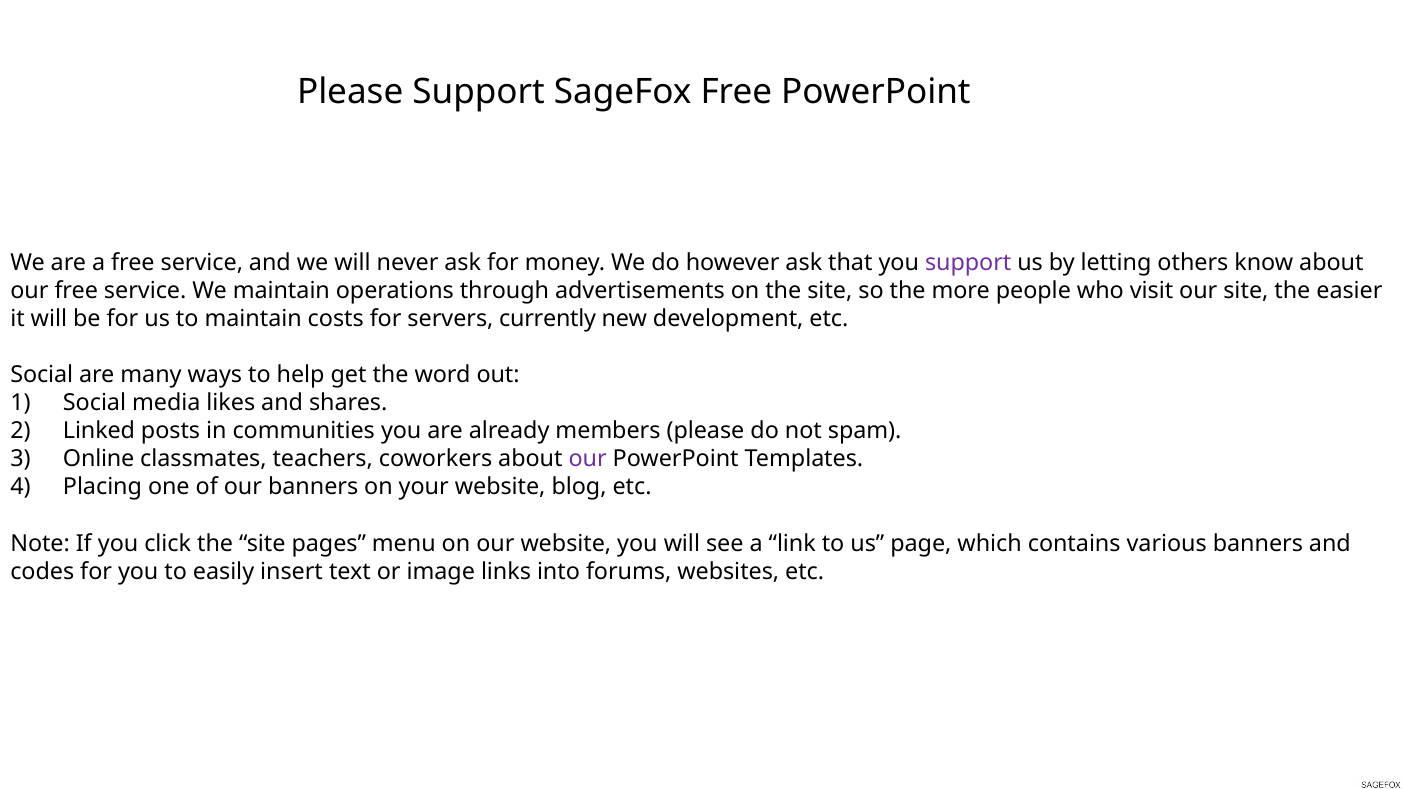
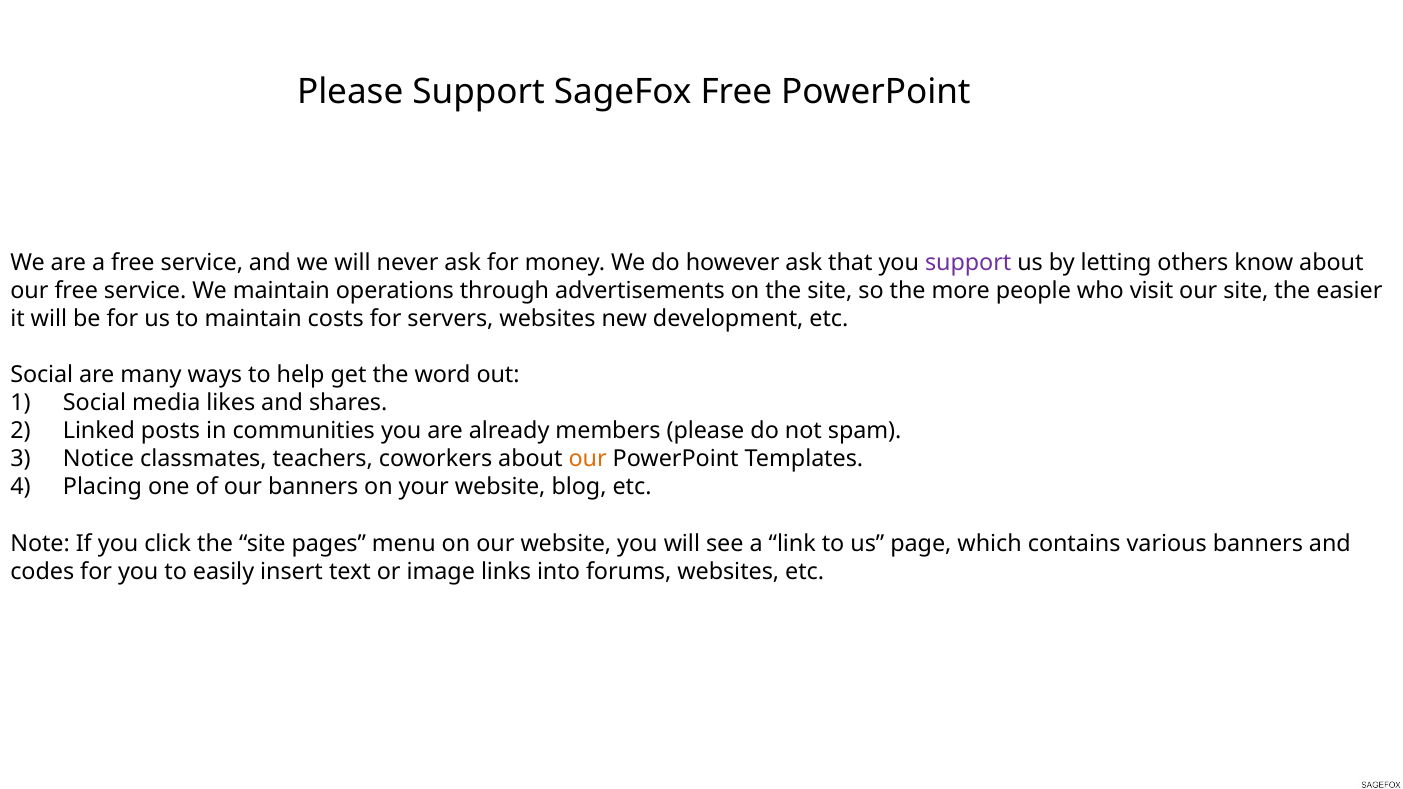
servers currently: currently -> websites (547, 319)
Online: Online -> Notice (99, 459)
our colour: purple -> orange (588, 459)
